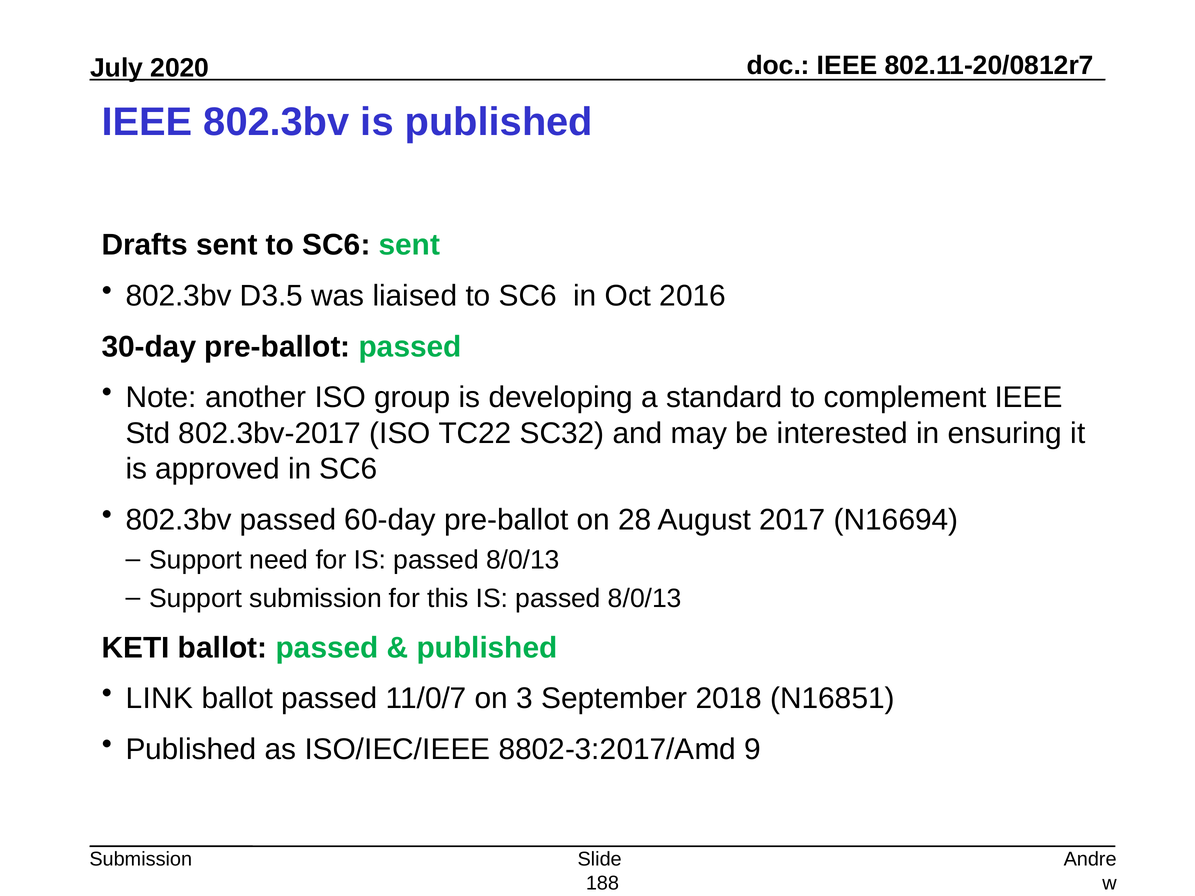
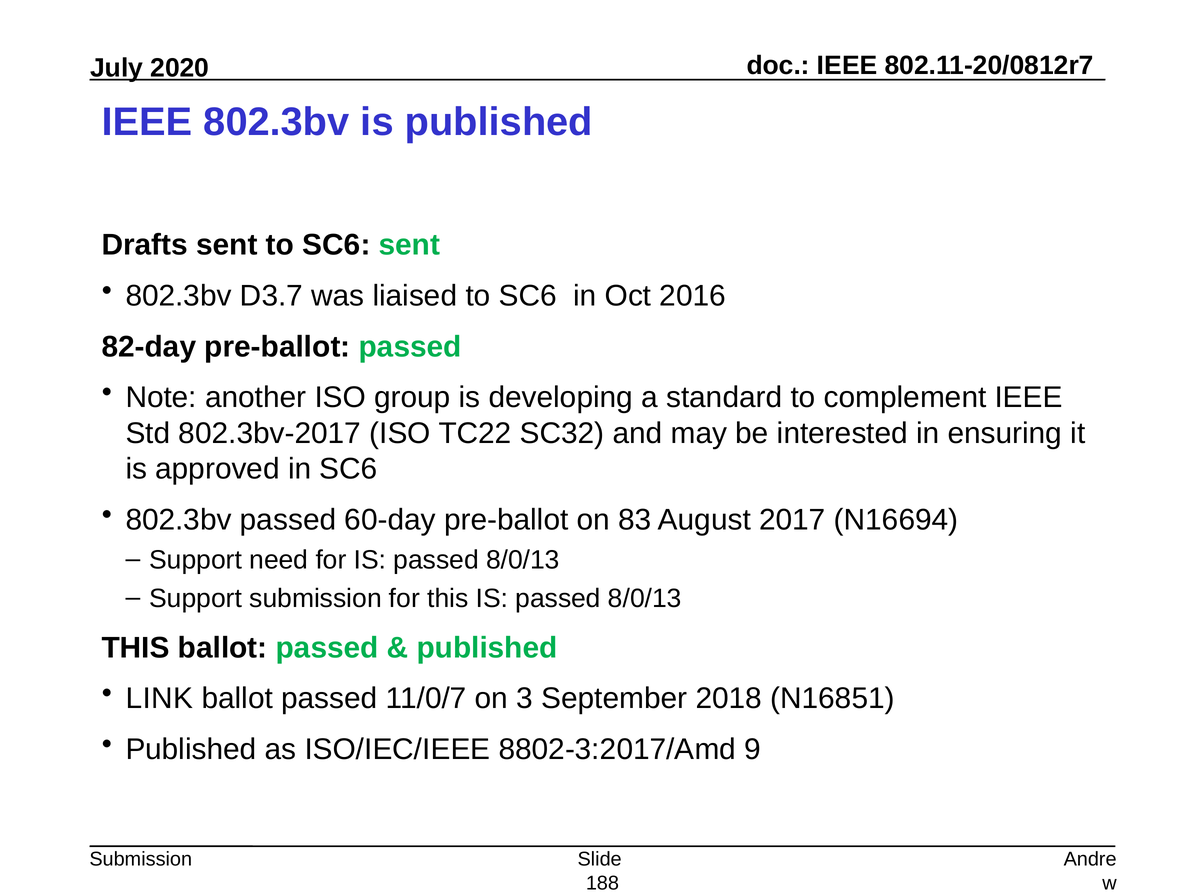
D3.5: D3.5 -> D3.7 (271, 296)
30-day: 30-day -> 82-day (149, 347)
28: 28 -> 83 (635, 520)
KETI: KETI -> THIS (136, 648)
